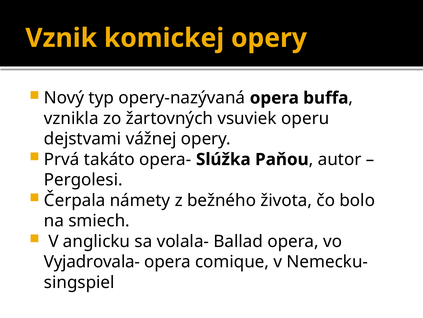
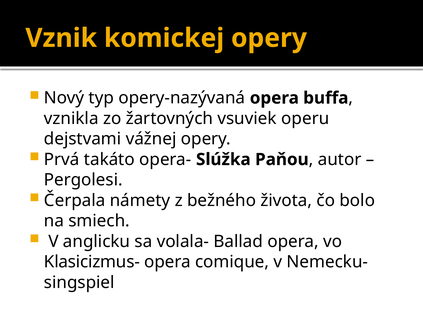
Vyjadrovala-: Vyjadrovala- -> Klasicizmus- (92, 261)
